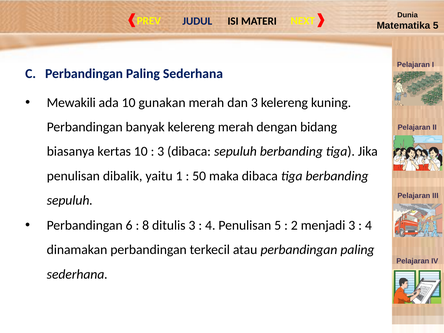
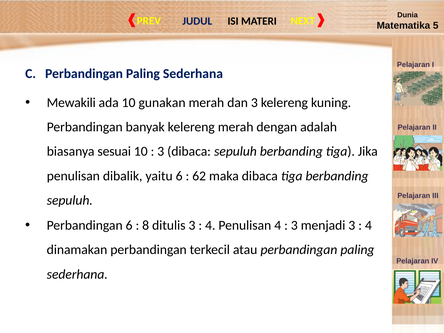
bidang: bidang -> adalah (319, 127)
kertas: kertas -> sesuai (114, 151)
yaitu 1: 1 -> 6 (179, 176)
50: 50 -> 62 (199, 176)
Penulisan 5: 5 -> 4 (278, 225)
2: 2 -> 3 (294, 225)
